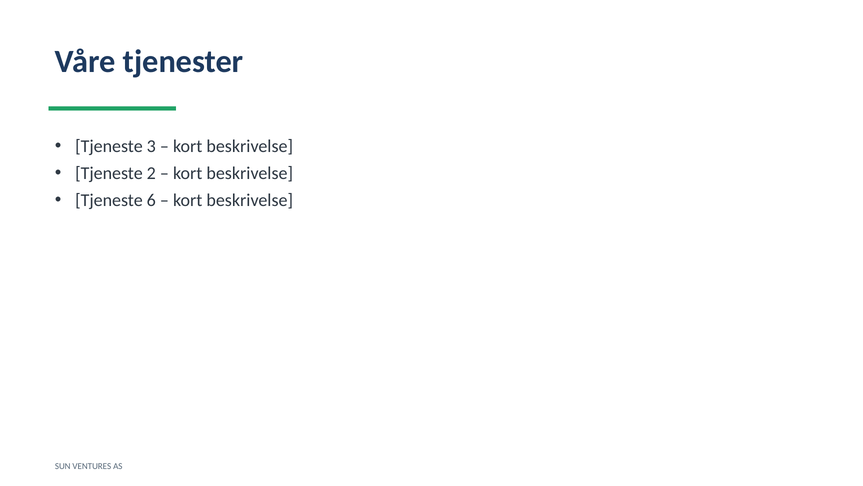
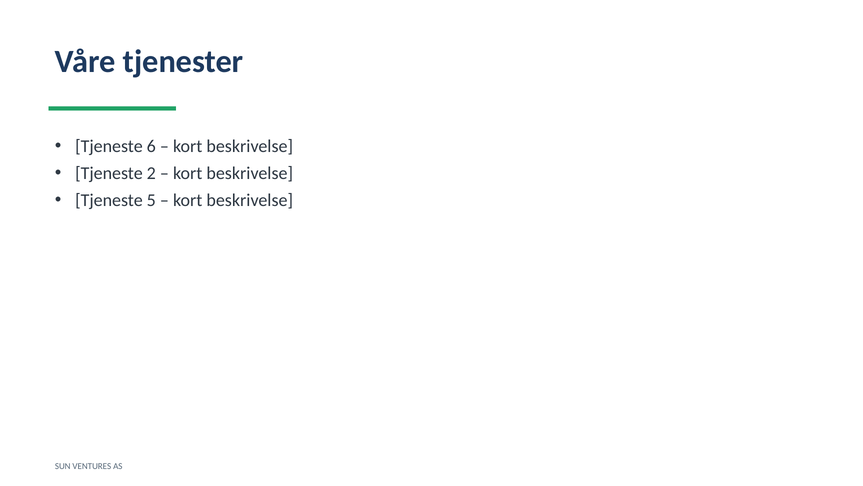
3: 3 -> 6 (151, 146)
6: 6 -> 5 (151, 200)
